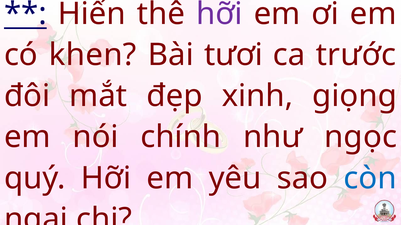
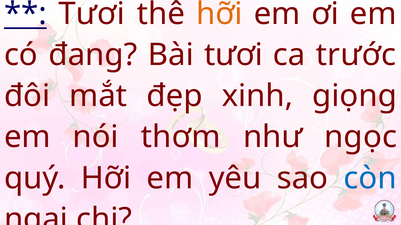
Hiến: Hiến -> Tươi (92, 14)
hỡi colour: purple -> orange (219, 14)
khen: khen -> đang (93, 55)
chính: chính -> thơm (181, 137)
